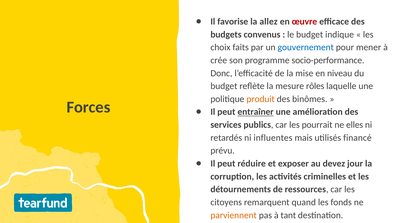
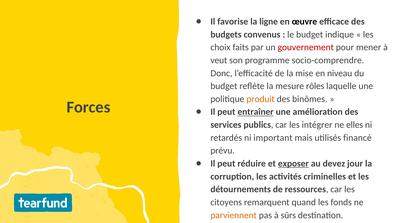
allez: allez -> ligne (269, 22)
œuvre colour: red -> black (304, 22)
gouvernement colour: blue -> red (306, 47)
crée: crée -> veut (219, 60)
socio-performance: socio-performance -> socio-comprendre (328, 60)
pourrait: pourrait -> intégrer (317, 125)
influentes: influentes -> important (273, 138)
exposer underline: none -> present (293, 164)
tant: tant -> sûrs (288, 215)
